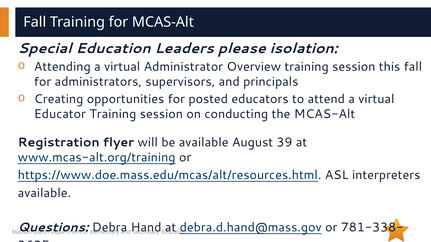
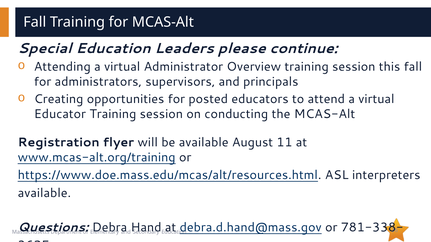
isolation: isolation -> continue (304, 49)
39: 39 -> 11 (284, 143)
